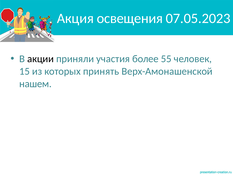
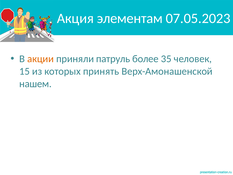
освещения: освещения -> элементам (130, 18)
акции colour: black -> orange (41, 59)
участия: участия -> патруль (113, 59)
55: 55 -> 35 (166, 59)
